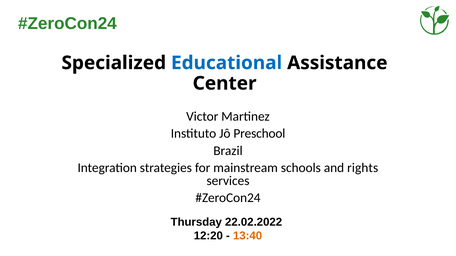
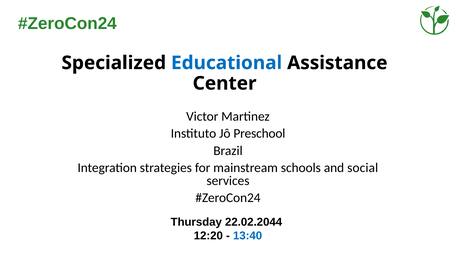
rights: rights -> social (363, 168)
22.02.2022: 22.02.2022 -> 22.02.2044 (254, 223)
13:40 colour: orange -> blue (248, 236)
